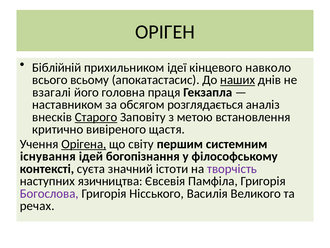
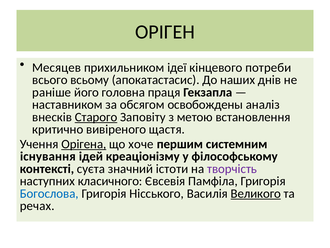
Біблійній: Біблійній -> Месяцев (57, 67)
навколо: навколо -> потреби (268, 67)
наших underline: present -> none (238, 80)
взагалі: взагалі -> раніше (52, 92)
розглядається: розглядається -> освобождены (205, 104)
світу: світу -> хоче (141, 144)
богопізнання: богопізнання -> креаціонізму (143, 156)
язичництва: язичництва -> класичного (110, 181)
Богослова colour: purple -> blue (49, 193)
Великого underline: none -> present (256, 193)
